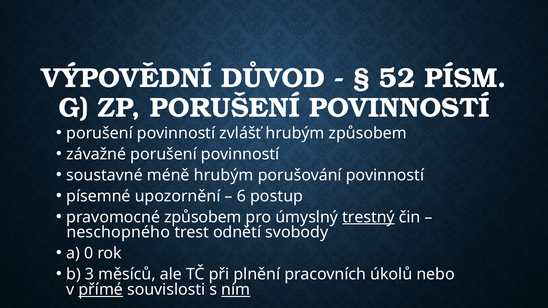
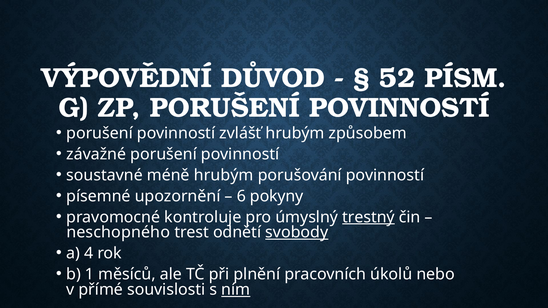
postup: postup -> pokyny (277, 196)
pravomocné způsobem: způsobem -> kontroluje (203, 217)
svobody underline: none -> present (297, 233)
0: 0 -> 4 (89, 254)
3: 3 -> 1 (90, 275)
přímé underline: present -> none (101, 290)
